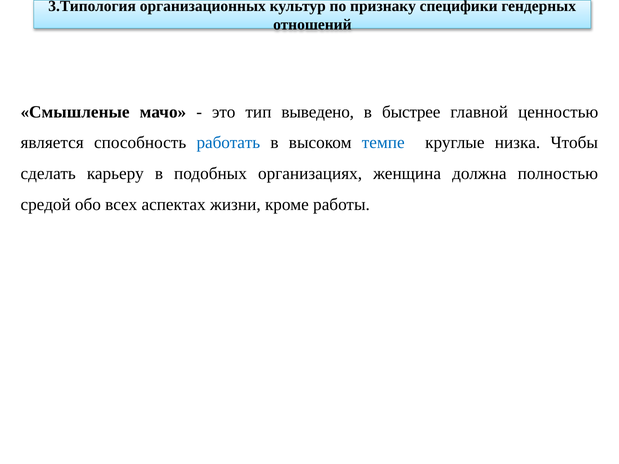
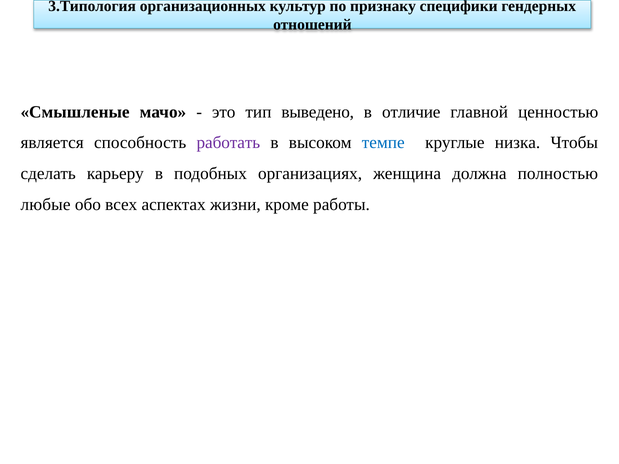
быстрее: быстрее -> отличие (411, 112)
работать colour: blue -> purple (228, 143)
средой: средой -> любые (46, 205)
